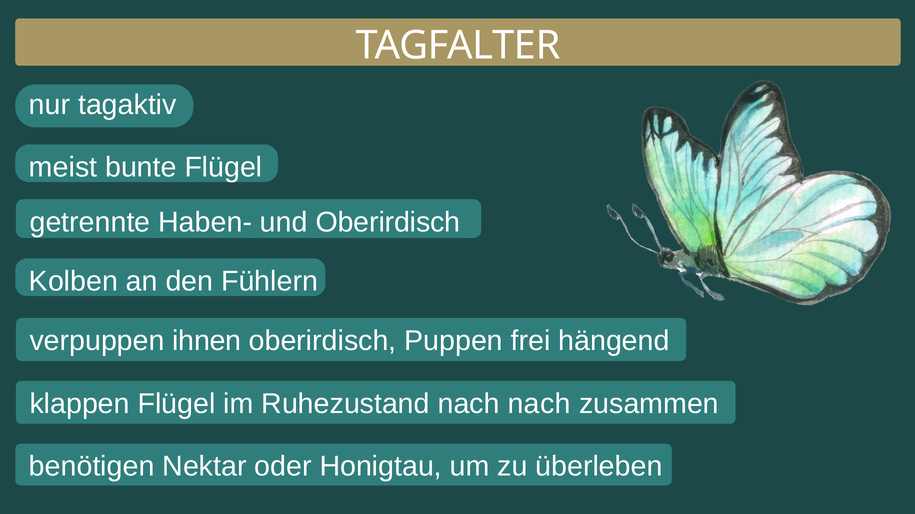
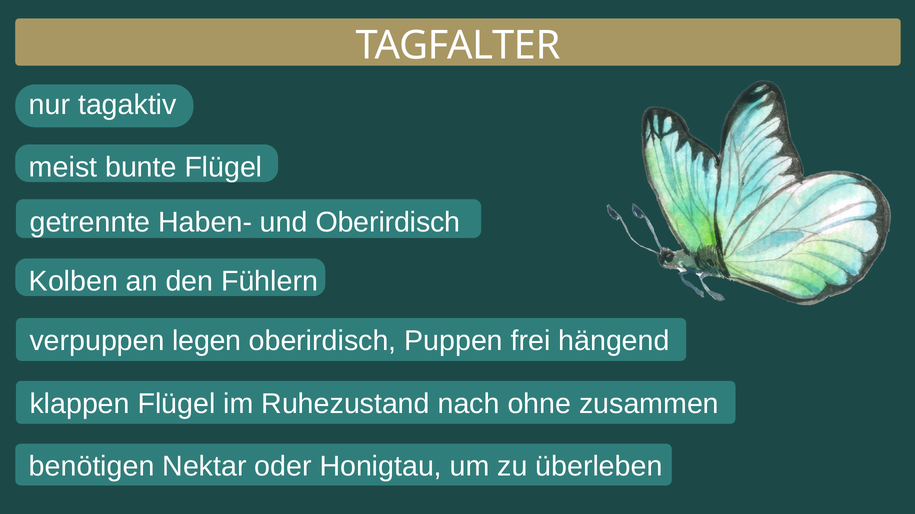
ihnen: ihnen -> legen (207, 341)
nach nach: nach -> ohne (539, 404)
